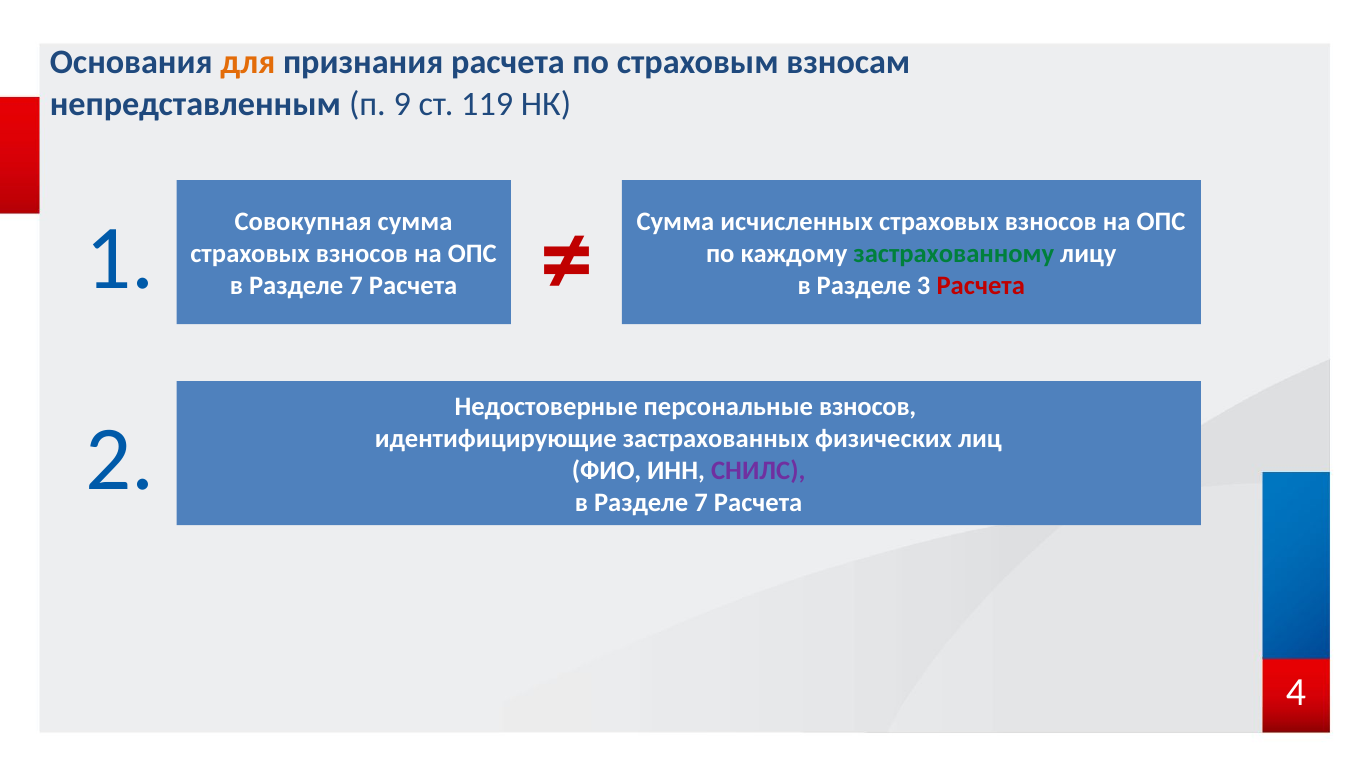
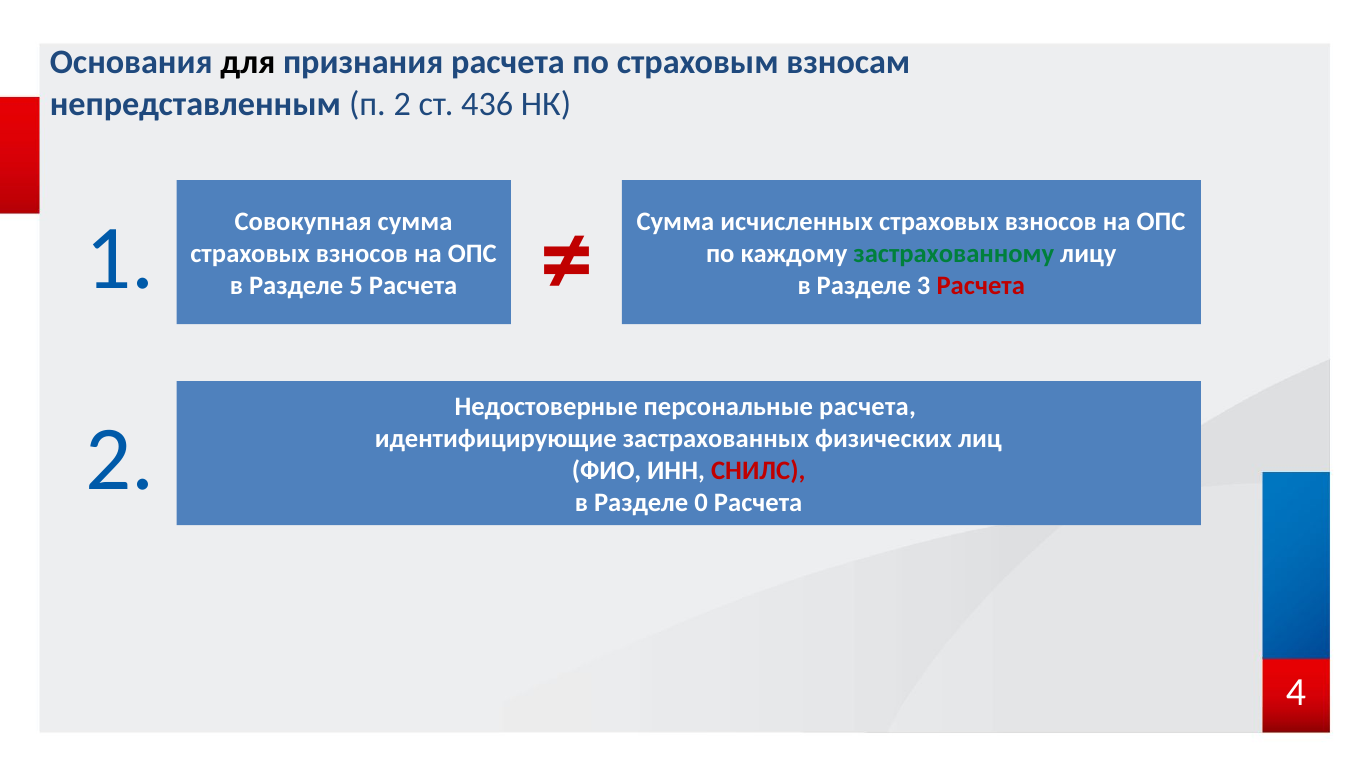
для colour: orange -> black (248, 63)
п 9: 9 -> 2 (402, 104)
119: 119 -> 436 (487, 104)
7: 7 -> 5 (356, 286)
персональные взносов: взносов -> расчета (867, 407)
СНИЛС colour: purple -> red (758, 471)
7: 7 -> 0 (701, 503)
